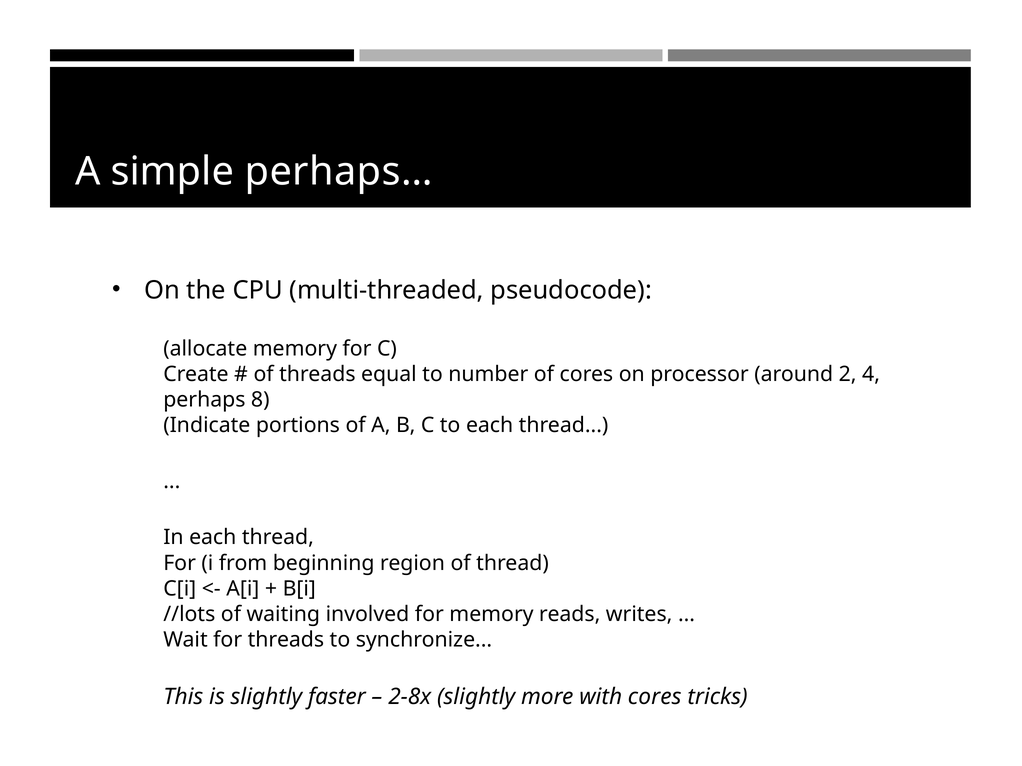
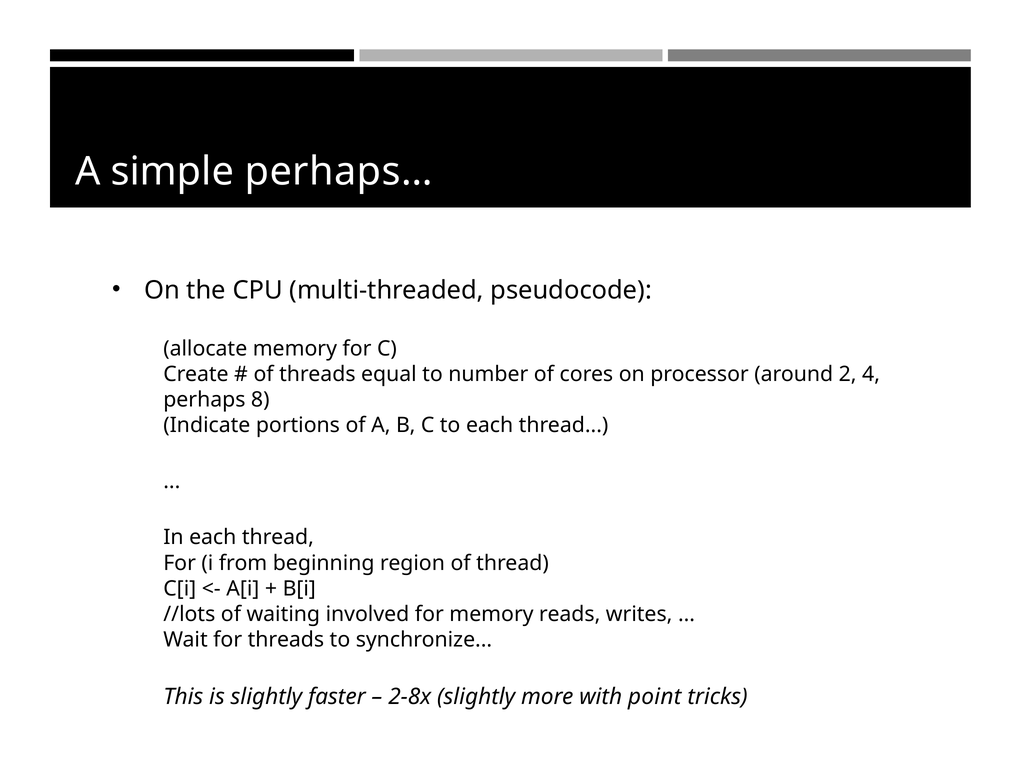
with cores: cores -> point (655, 697)
